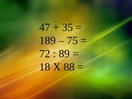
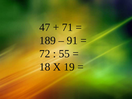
35: 35 -> 71 (67, 27)
75: 75 -> 91 (72, 41)
89: 89 -> 55 (64, 54)
88: 88 -> 19 (69, 67)
